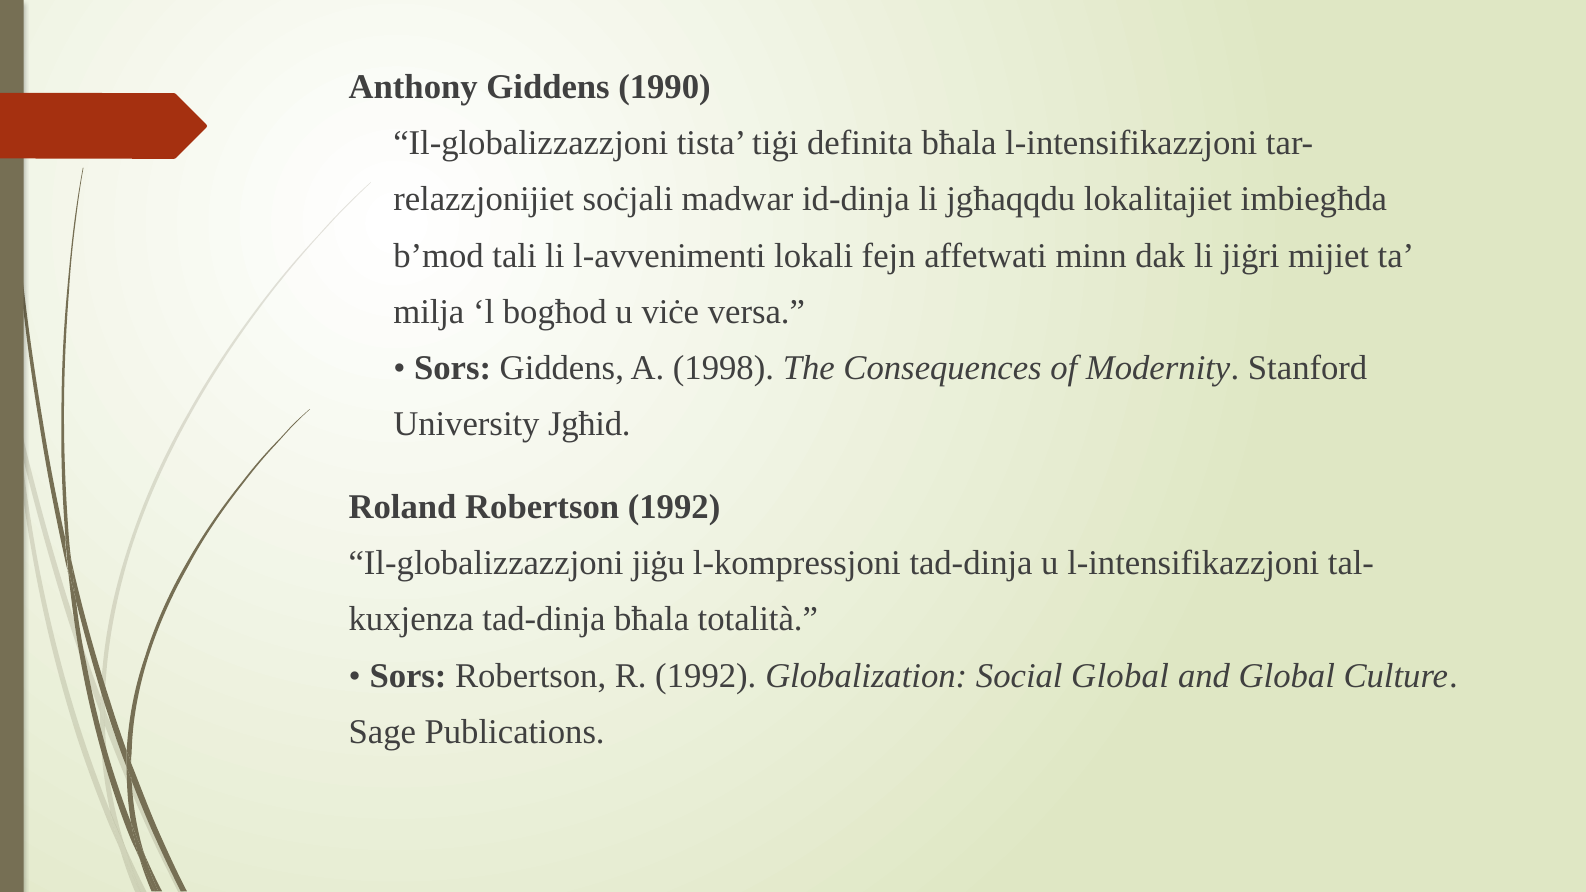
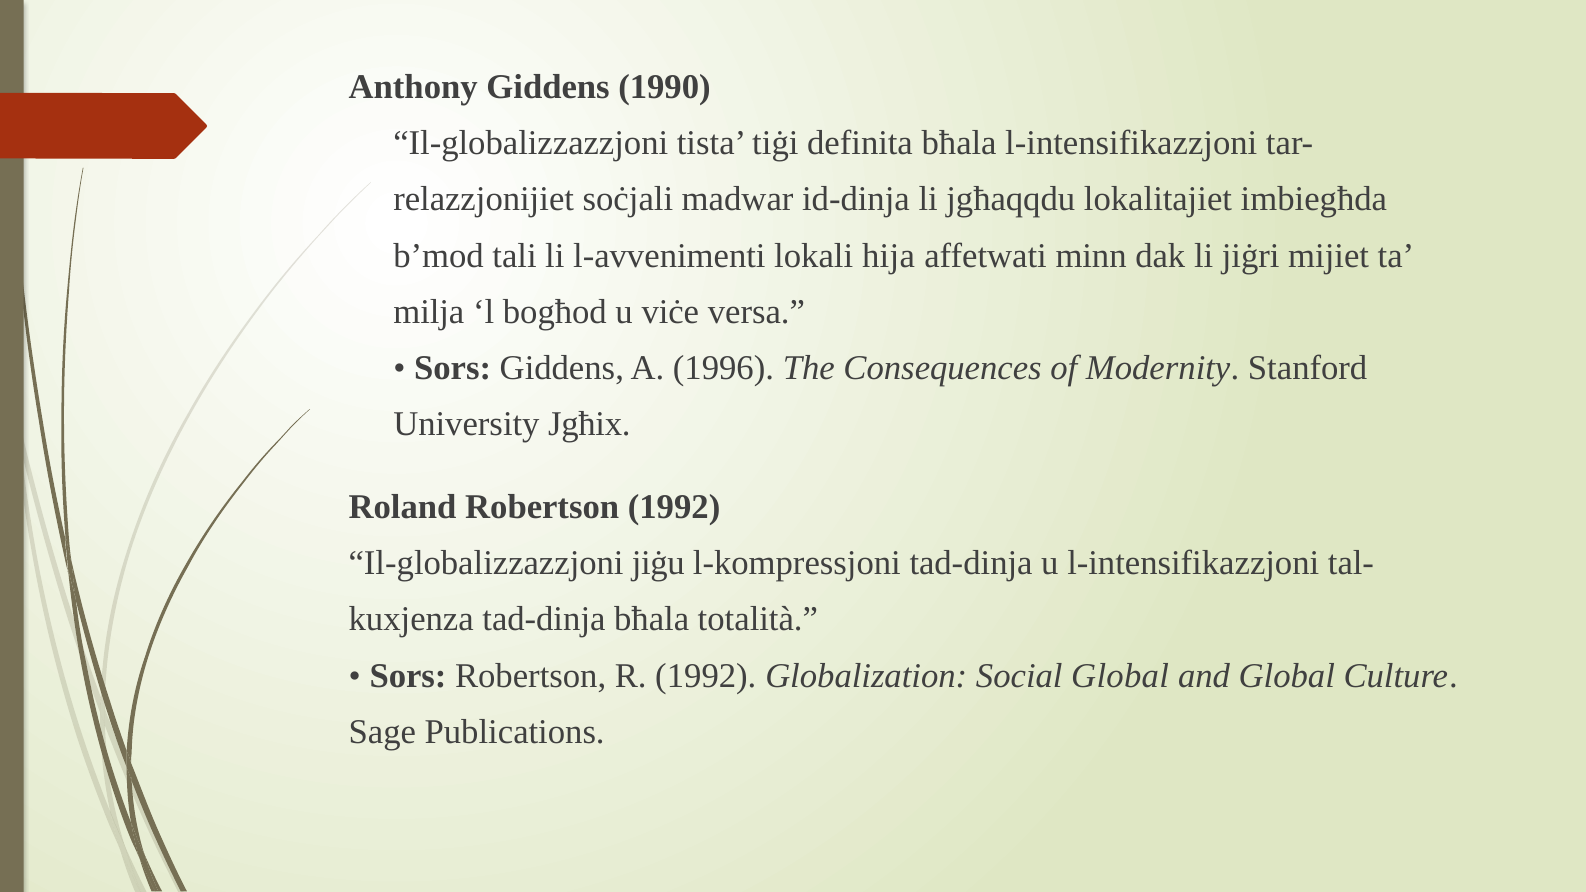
fejn: fejn -> hija (889, 256)
1998: 1998 -> 1996 (723, 368)
Jgħid: Jgħid -> Jgħix (589, 424)
